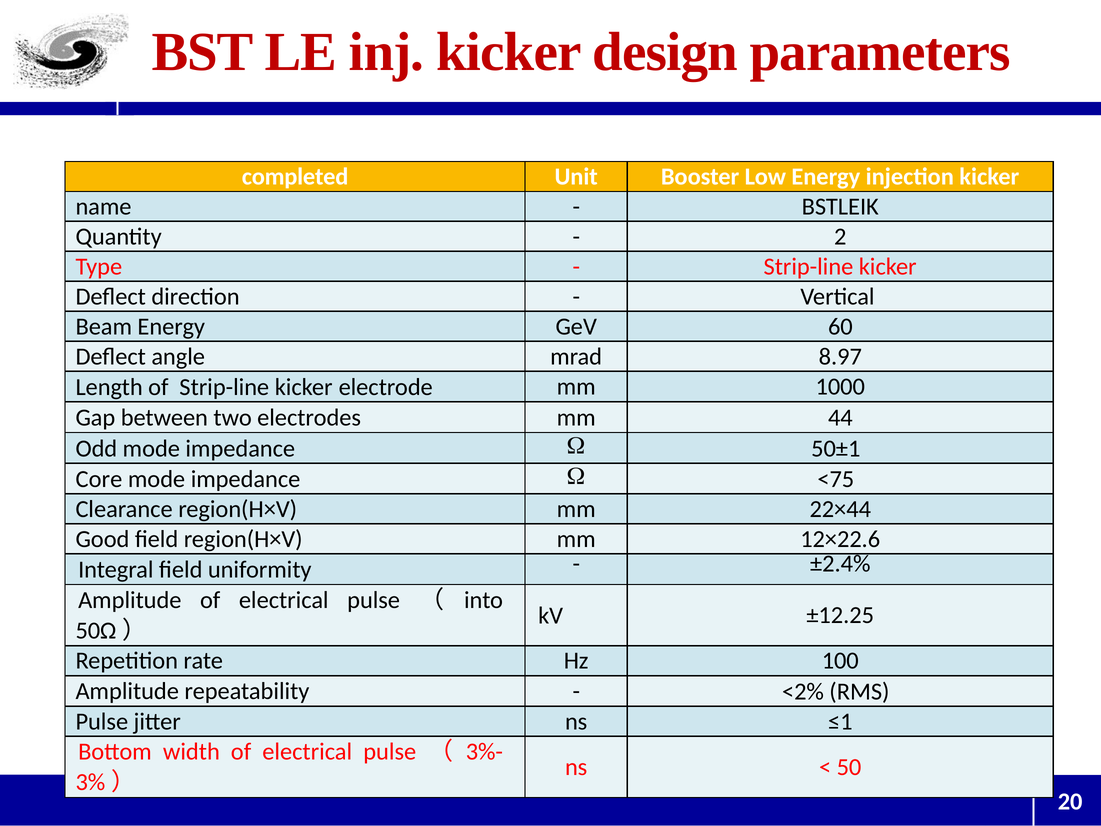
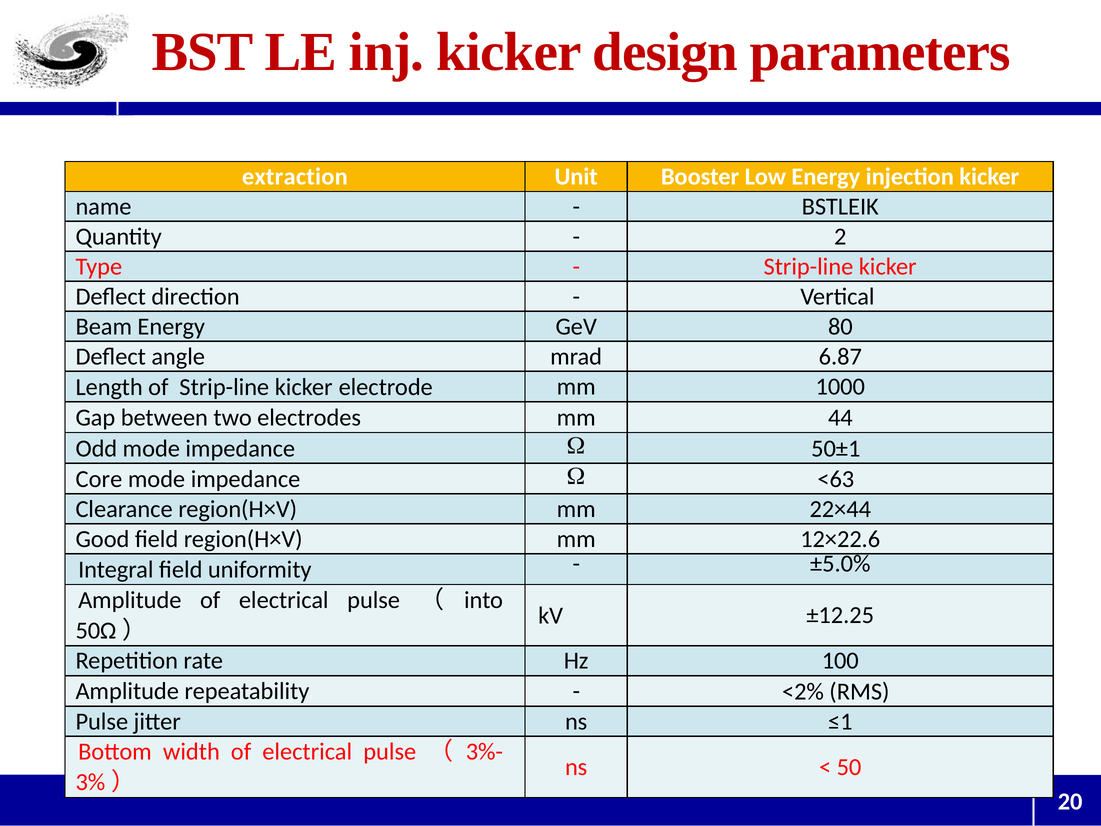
completed: completed -> extraction (295, 177)
60: 60 -> 80 (840, 326)
8.97: 8.97 -> 6.87 (840, 356)
<75: <75 -> <63 (836, 479)
±2.4%: ±2.4% -> ±5.0% (840, 563)
